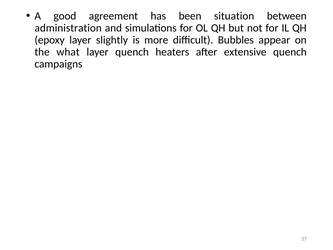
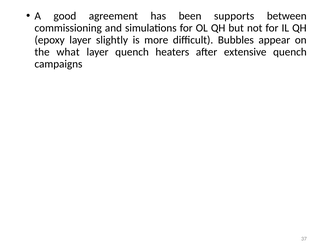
situation: situation -> supports (234, 16)
administration: administration -> commissioning (68, 28)
